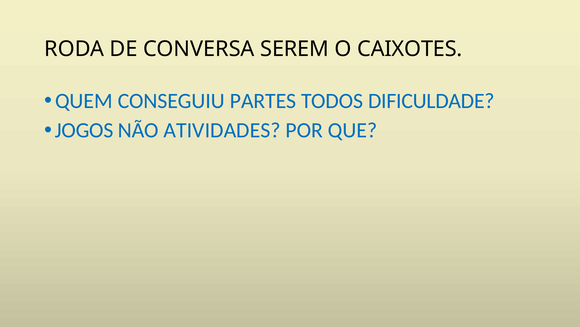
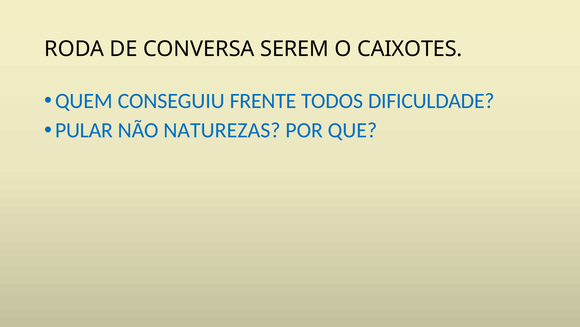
PARTES: PARTES -> FRENTE (263, 101)
JOGOS: JOGOS -> PULAR (84, 130)
ATIVIDADES: ATIVIDADES -> NATUREZAS (222, 130)
